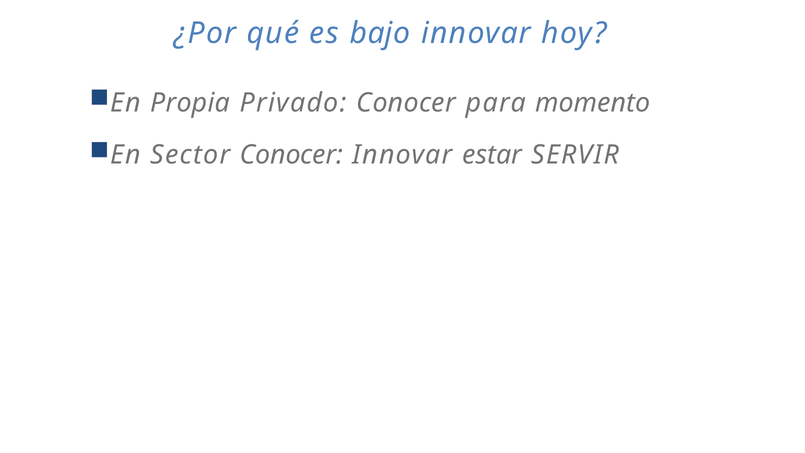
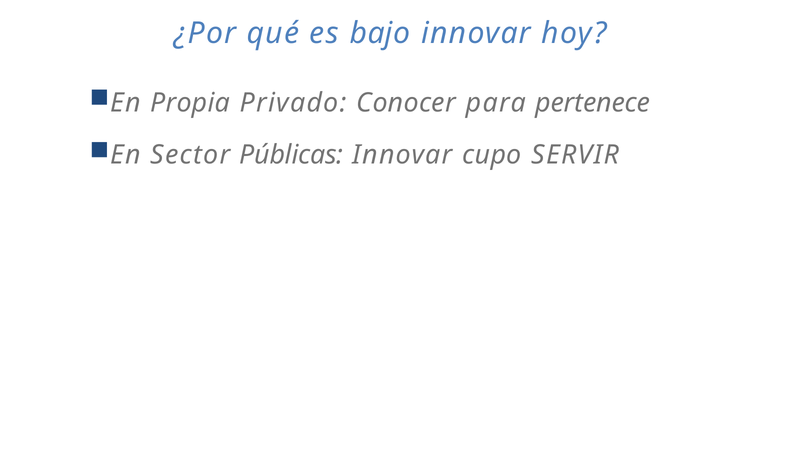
momento: momento -> pertenece (593, 103)
Sector Conocer: Conocer -> Públicas (291, 155)
estar: estar -> cupo (492, 155)
